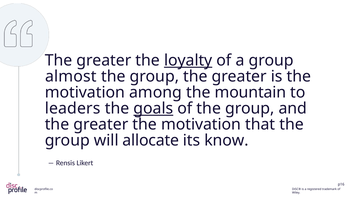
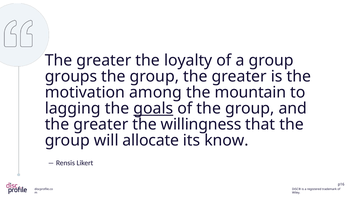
loyalty underline: present -> none (188, 61)
almost: almost -> groups (71, 77)
leaders: leaders -> lagging (73, 108)
greater the motivation: motivation -> willingness (201, 124)
